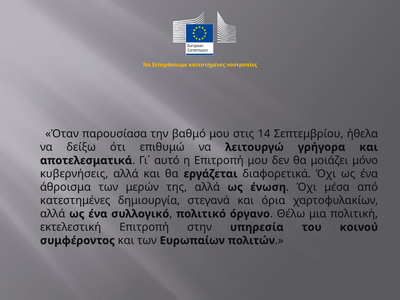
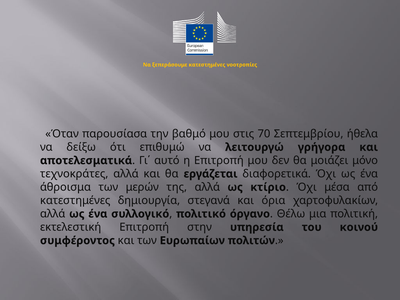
14: 14 -> 70 (264, 134)
κυβερνήσεις: κυβερνήσεις -> τεχνοκράτες (74, 174)
ένωση: ένωση -> κτίριο (268, 187)
